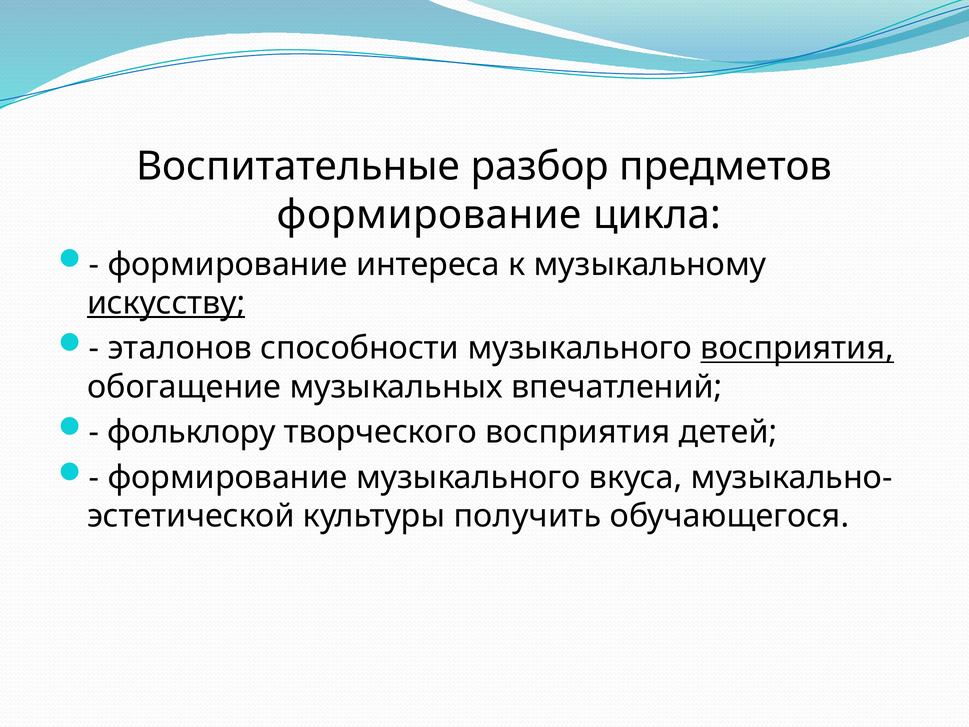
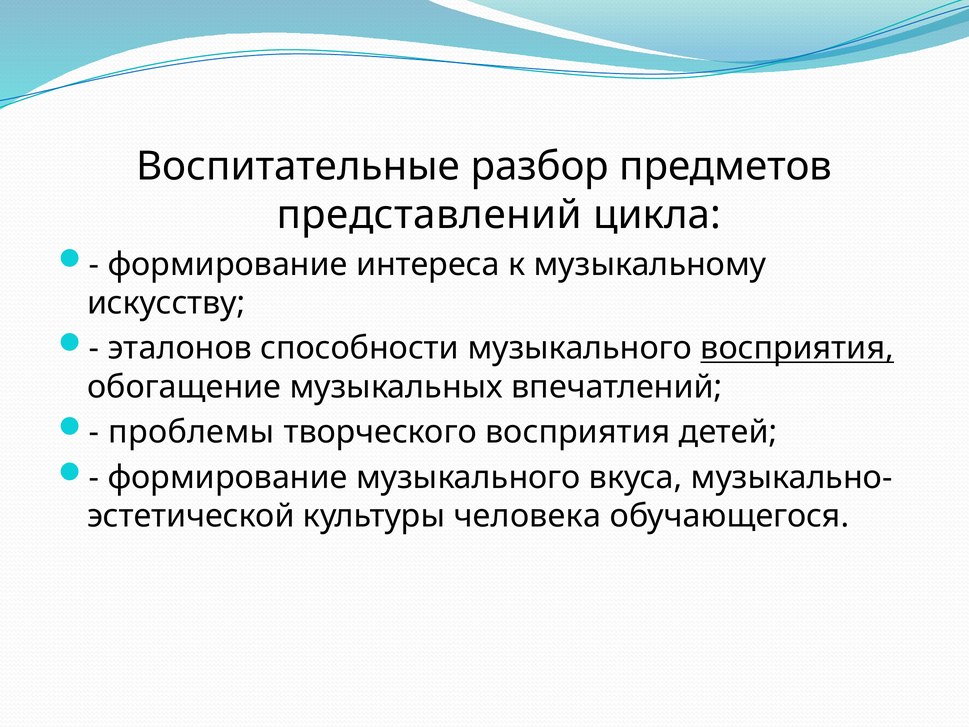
формирование: формирование -> представлений (429, 215)
искусству underline: present -> none (166, 303)
фольклору: фольклору -> проблемы (191, 432)
получить: получить -> человека (527, 516)
